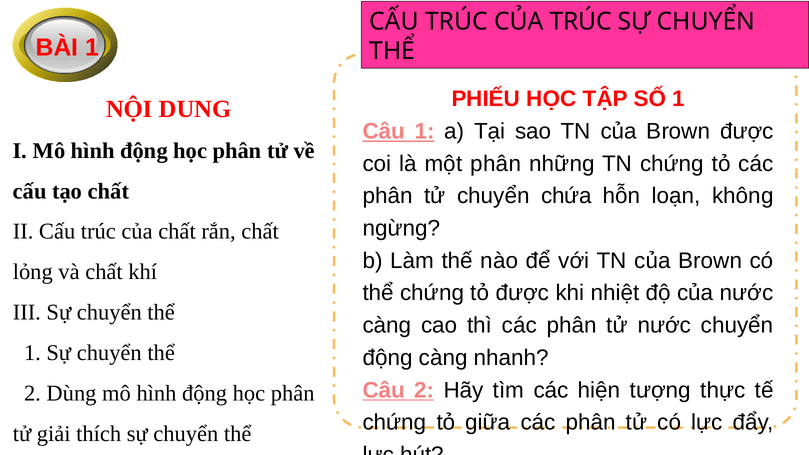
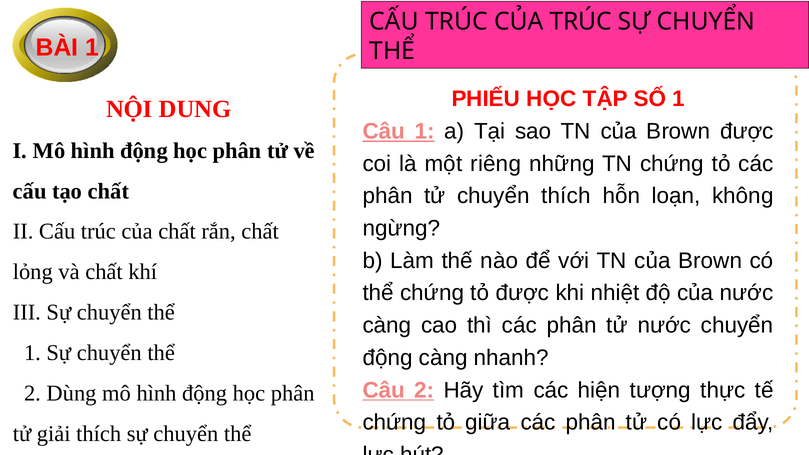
một phân: phân -> riêng (496, 164)
chuyển chứa: chứa -> thích (566, 196)
